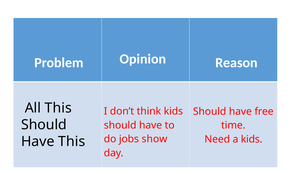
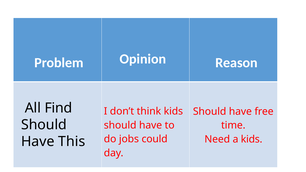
All This: This -> Find (58, 108)
show: show -> could (155, 139)
